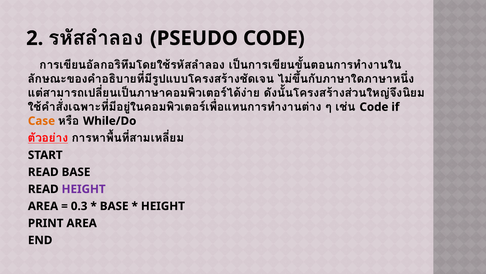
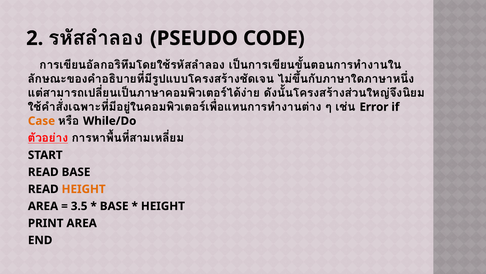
Code: Code -> Error (374, 107)
HEIGHT colour: purple -> orange (84, 189)
0.3: 0.3 -> 3.5 (79, 206)
